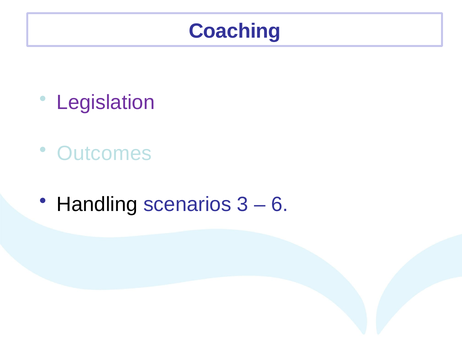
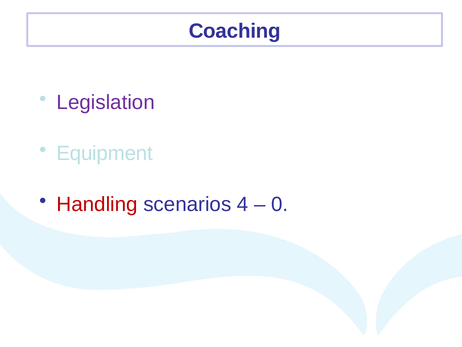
Outcomes: Outcomes -> Equipment (105, 153)
Handling colour: black -> red (97, 204)
3: 3 -> 4 (243, 204)
6: 6 -> 0 (280, 204)
